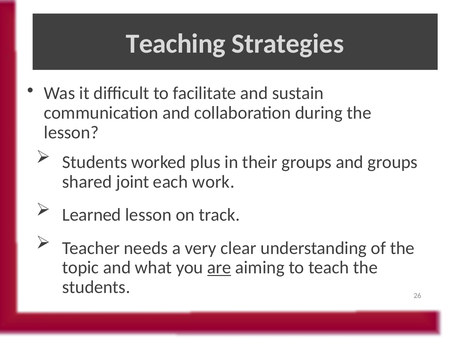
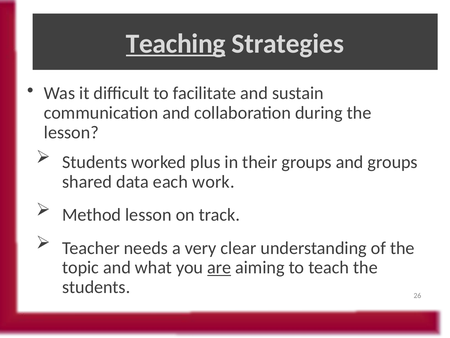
Teaching underline: none -> present (176, 44)
joint: joint -> data (133, 182)
Learned: Learned -> Method (92, 215)
